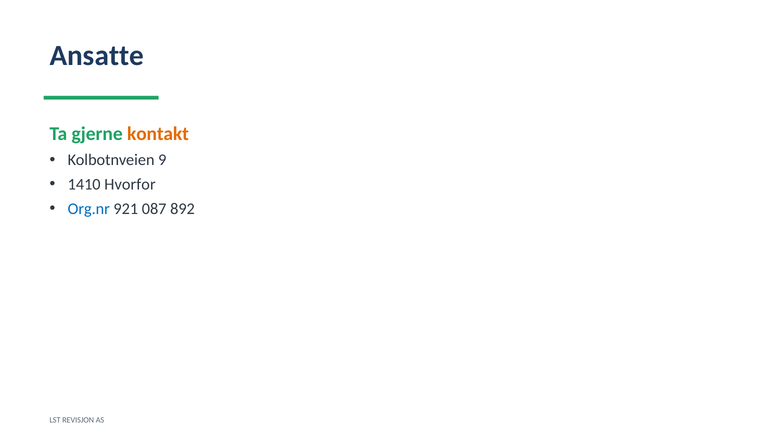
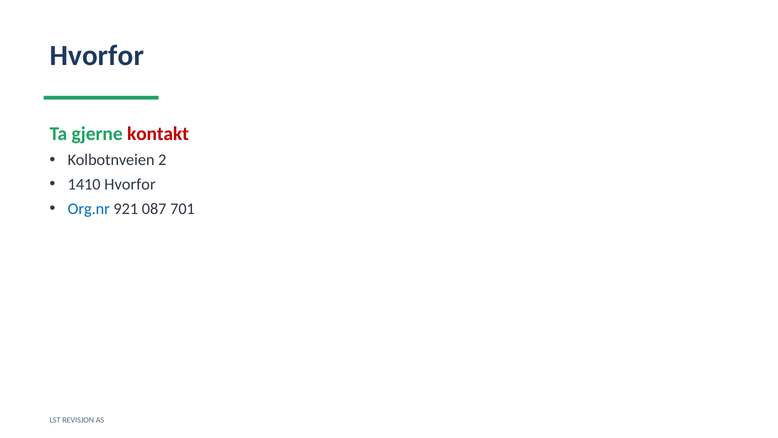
Ansatte: Ansatte -> Hvorfor (97, 56)
kontakt colour: orange -> red (158, 134)
9: 9 -> 2 (162, 160)
892: 892 -> 701 (182, 209)
